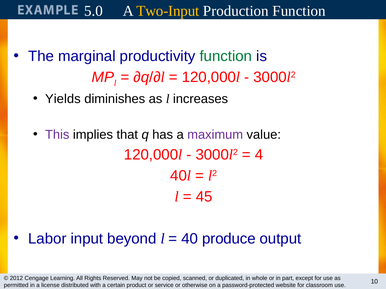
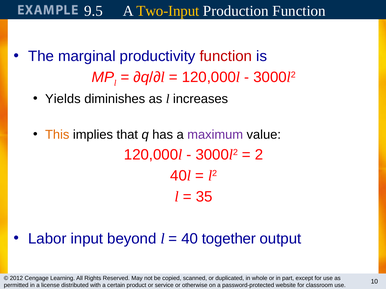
5.0: 5.0 -> 9.5 (94, 11)
function colour: green -> red (226, 56)
This colour: purple -> orange (57, 135)
4: 4 -> 2 (259, 155)
45: 45 -> 35 (204, 197)
produce: produce -> together (229, 239)
